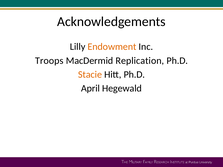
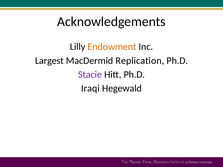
Troops: Troops -> Largest (49, 61)
Stacie colour: orange -> purple (90, 75)
April: April -> Iraqi (90, 88)
